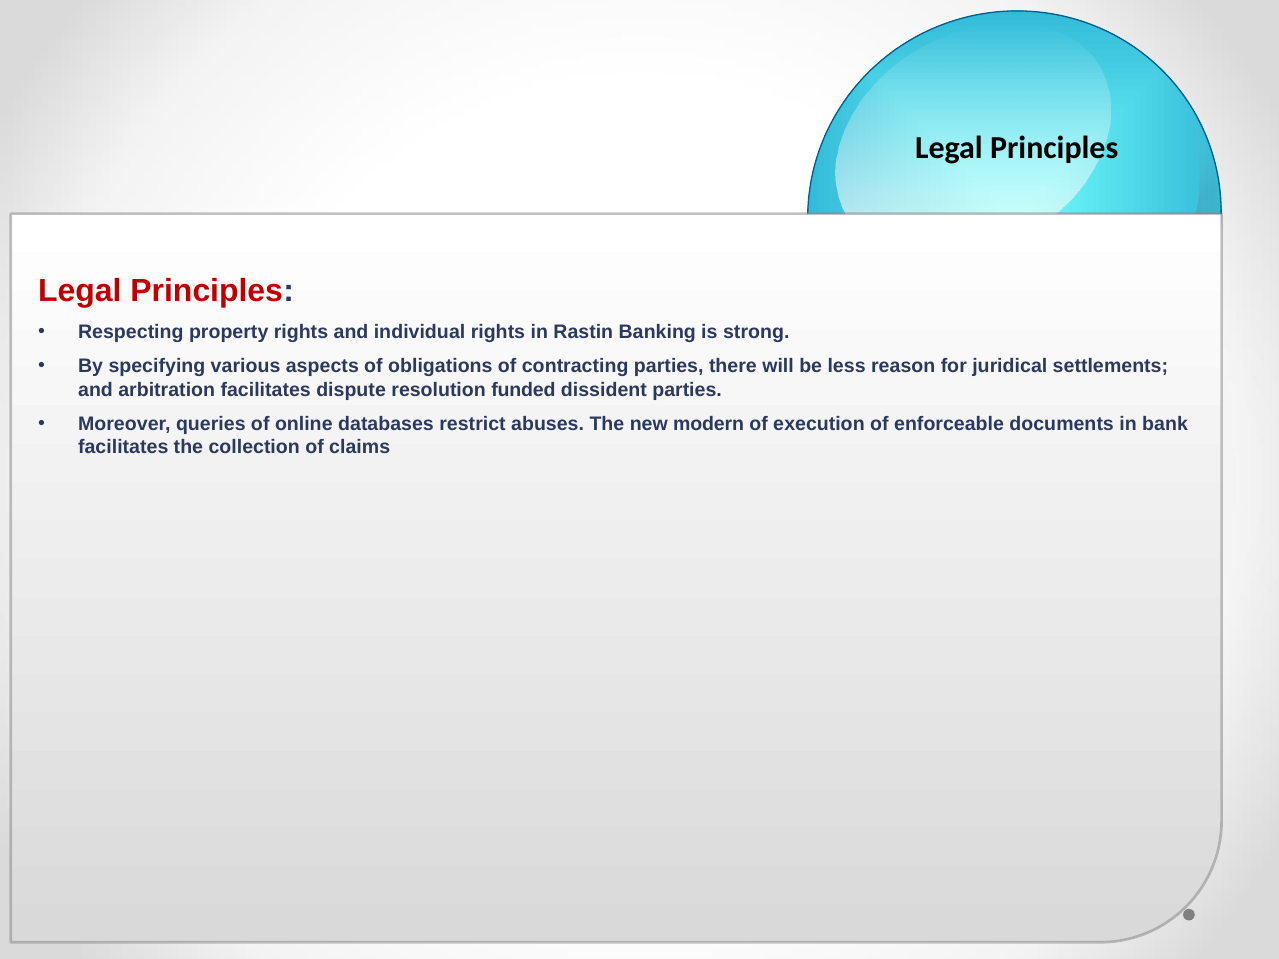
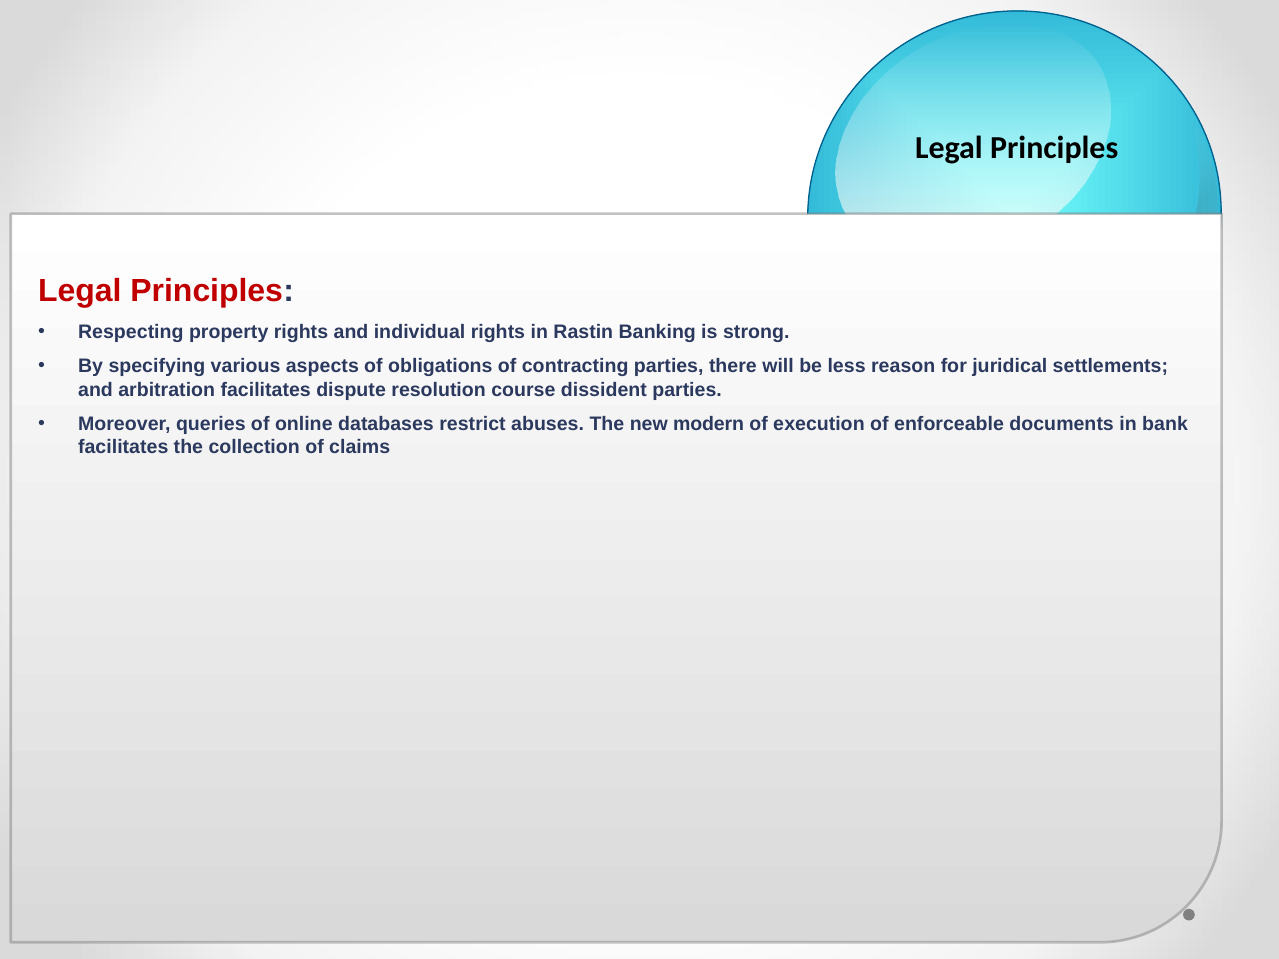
funded: funded -> course (523, 390)
